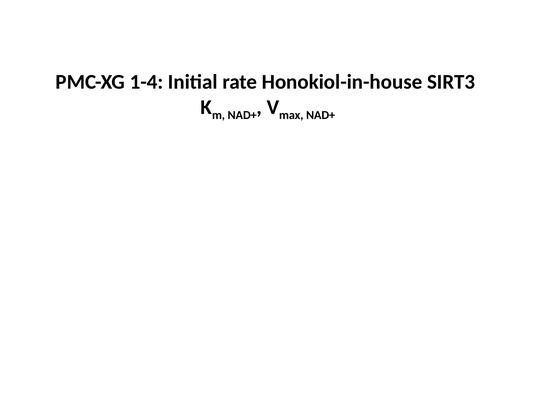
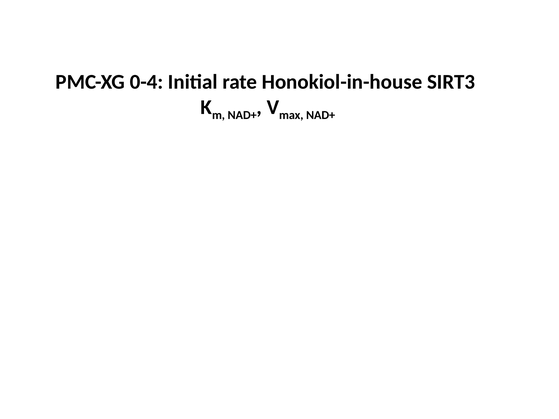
1-4: 1-4 -> 0-4 (146, 82)
